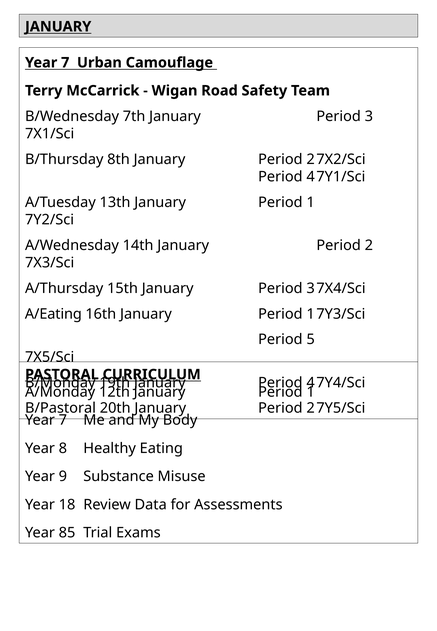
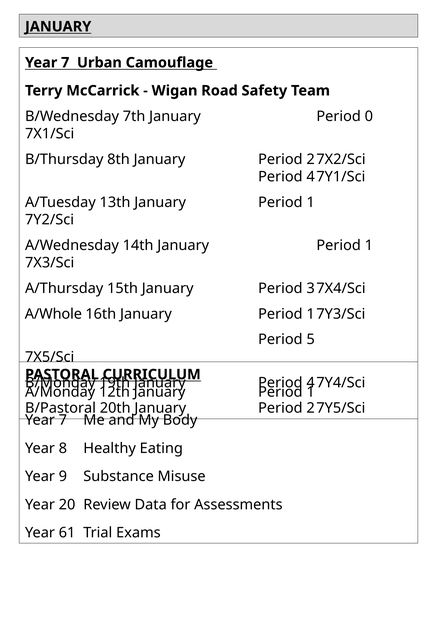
3: 3 -> 0 (369, 116)
14th January Period 2: 2 -> 1 (369, 245)
A/Eating: A/Eating -> A/Whole (53, 314)
18: 18 -> 20 (67, 505)
85: 85 -> 61 (67, 533)
